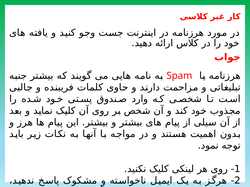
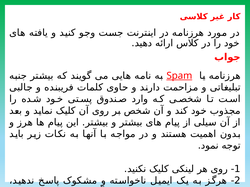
Spam underline: none -> present (179, 76)
